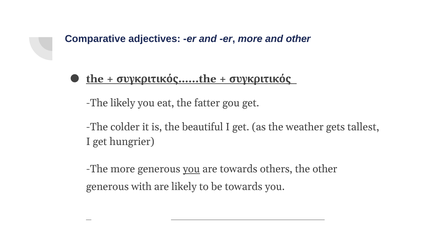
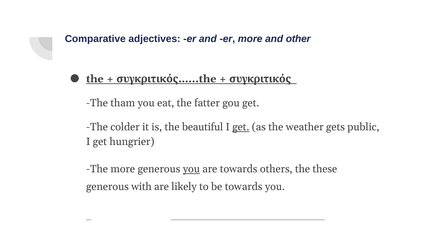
The likely: likely -> tham (123, 103)
get underline: none -> present (241, 127)
tallest: tallest -> public (363, 127)
the other: other -> these (325, 169)
